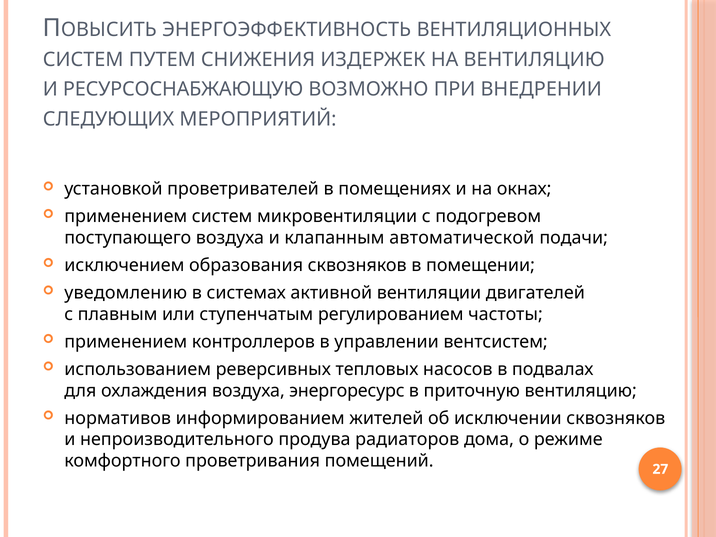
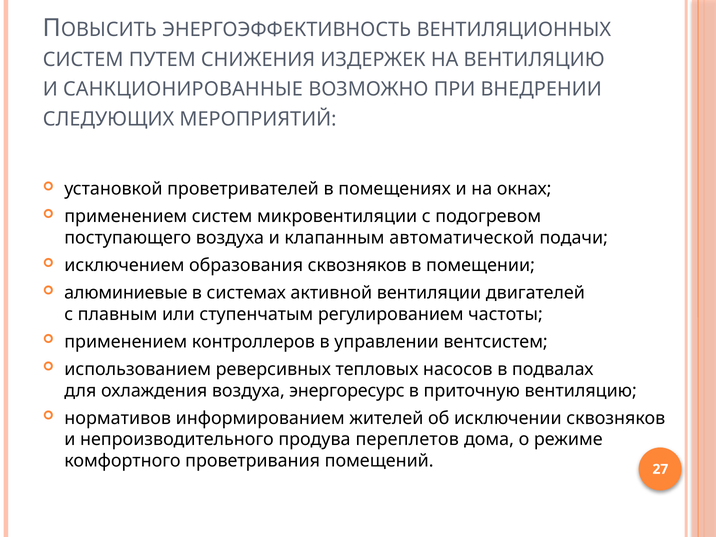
РЕСУРСОСНАБЖАЮЩУЮ: РЕСУРСОСНАБЖАЮЩУЮ -> САНКЦИОНИРОВАННЫЕ (183, 89)
уведомлению: уведомлению -> алюминиевые (126, 293)
радиаторов: радиаторов -> переплетов (407, 440)
